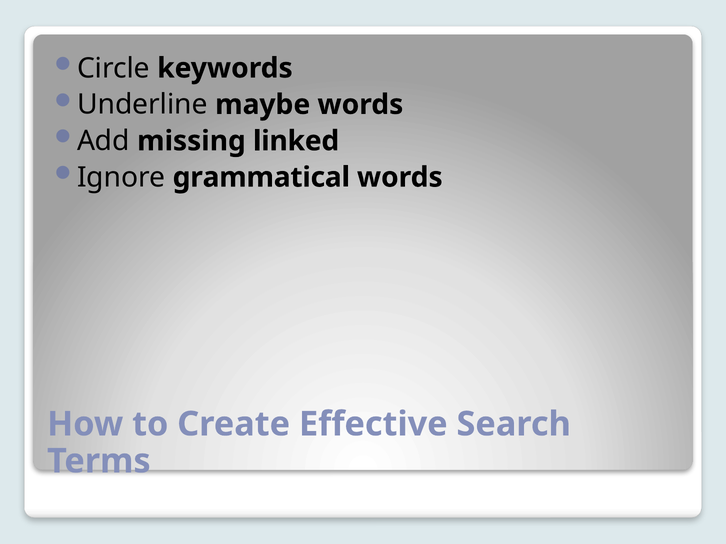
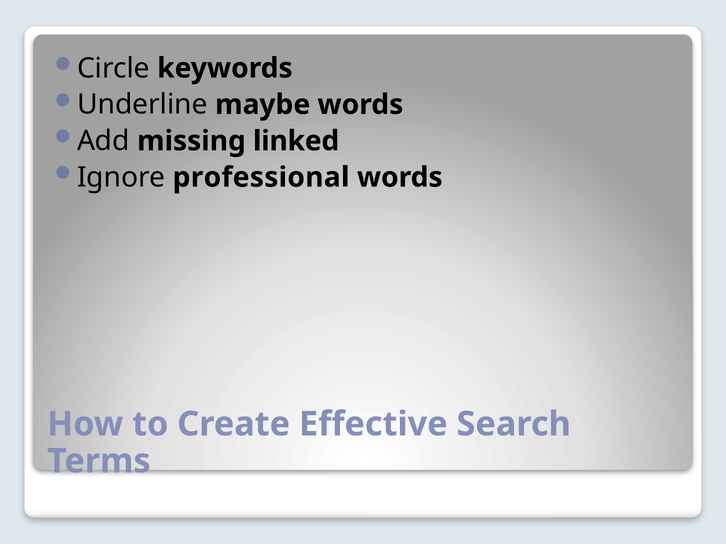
grammatical: grammatical -> professional (261, 178)
